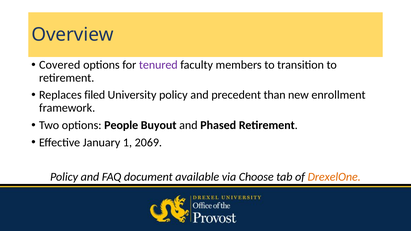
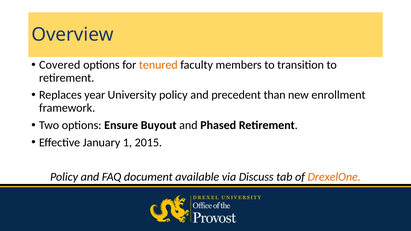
tenured colour: purple -> orange (158, 65)
filed: filed -> year (95, 95)
People: People -> Ensure (121, 125)
2069: 2069 -> 2015 (148, 143)
Choose: Choose -> Discuss (256, 177)
